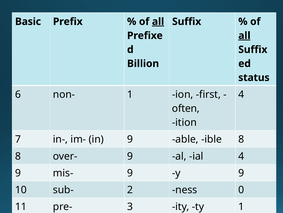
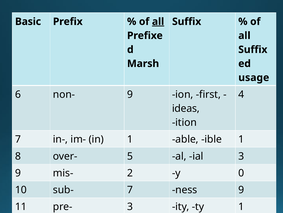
all underline: present -> none (244, 35)
Billion: Billion -> Marsh (143, 63)
status: status -> usage (254, 77)
non- 1: 1 -> 9 (130, 94)
often: often -> ideas (186, 108)
in 9: 9 -> 1 (130, 139)
ible 8: 8 -> 1 (241, 139)
over- 9: 9 -> 5 (130, 156)
ial 4: 4 -> 3 (241, 156)
mis- 9: 9 -> 2 (130, 172)
y 9: 9 -> 0 (241, 172)
sub- 2: 2 -> 7 (130, 189)
ness 0: 0 -> 9 (241, 189)
